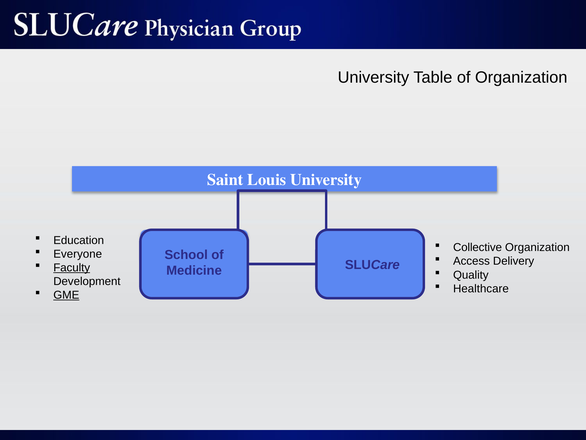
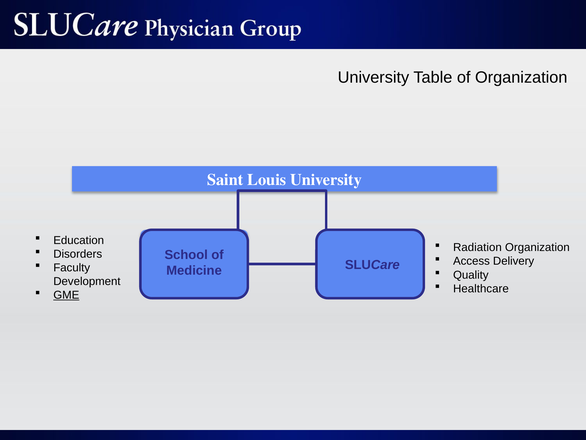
Collective: Collective -> Radiation (477, 247)
Everyone: Everyone -> Disorders (78, 254)
Faculty underline: present -> none (72, 267)
